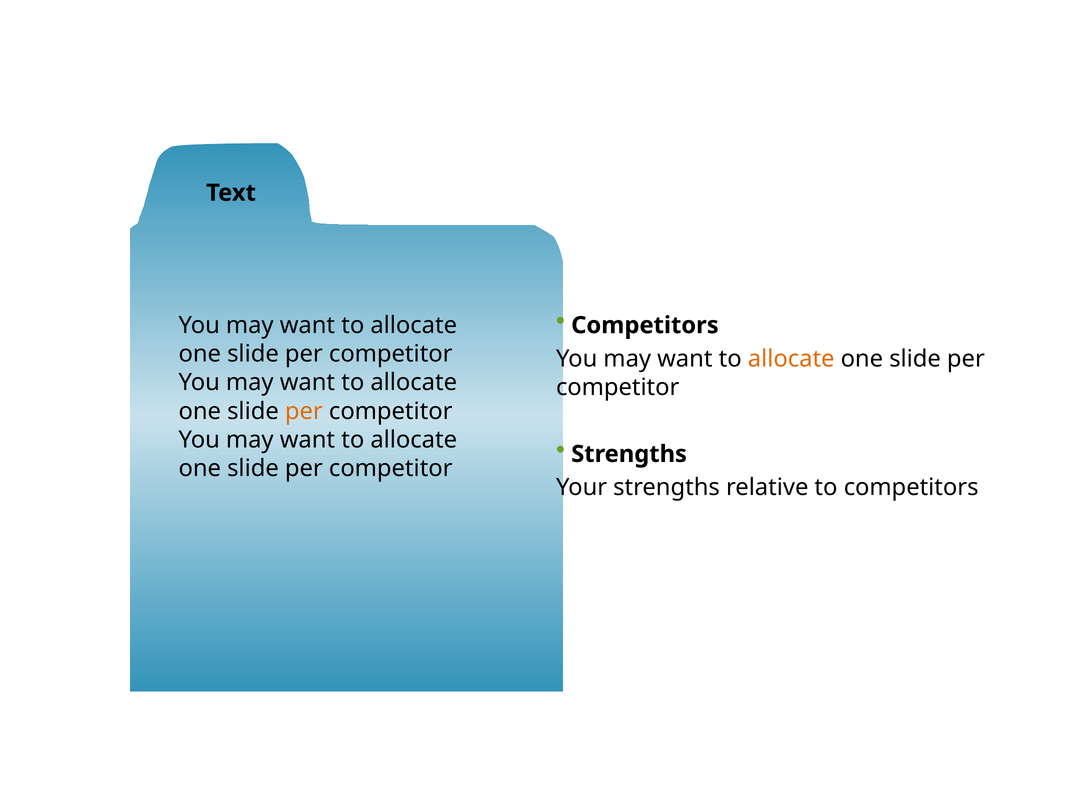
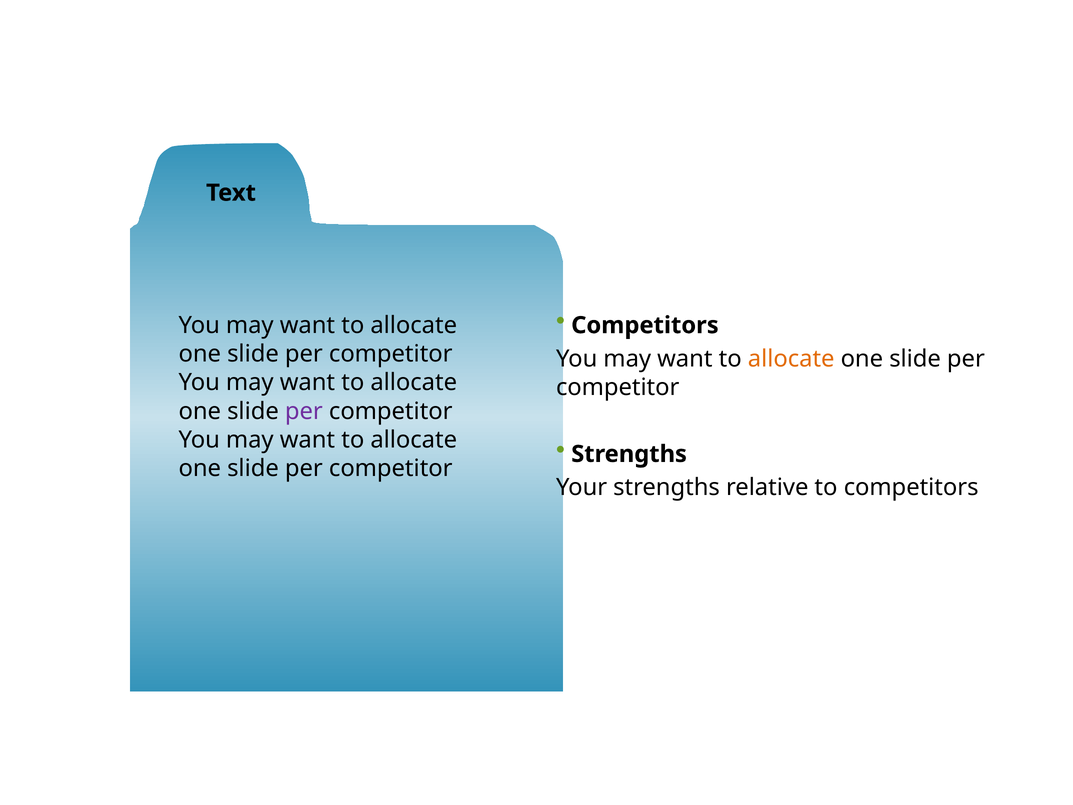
per colour: orange -> purple (304, 411)
